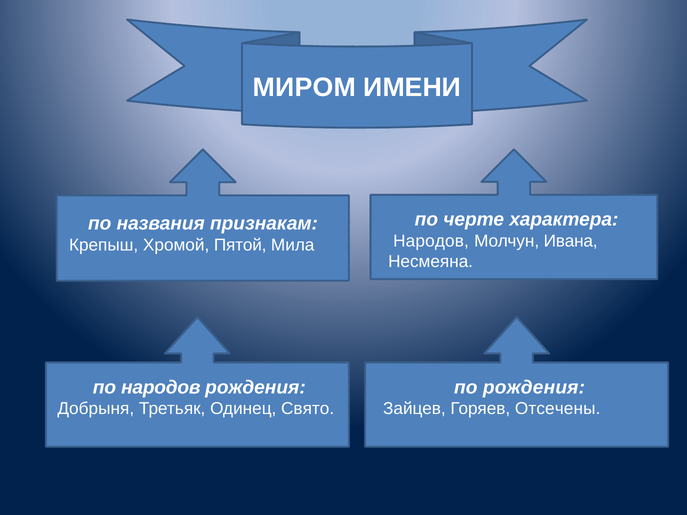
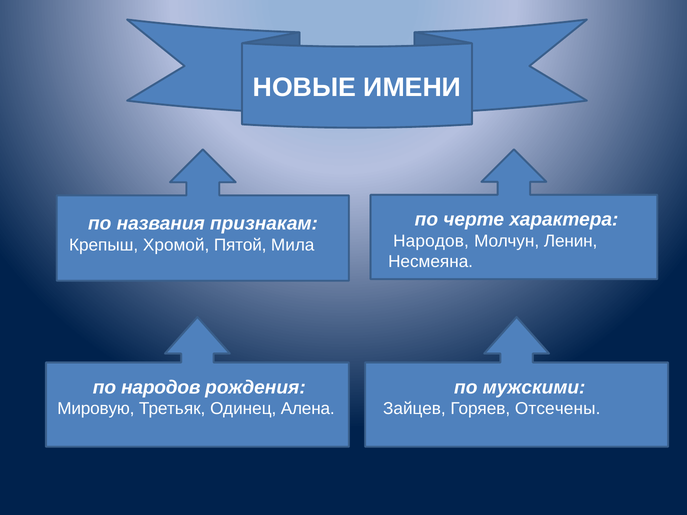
МИРОМ: МИРОМ -> НОВЫЕ (305, 87)
Ивана: Ивана -> Ленин (571, 241)
по рождения: рождения -> мужскими (534, 387)
Добрыня: Добрыня -> Мировую (96, 409)
Свято: Свято -> Алена (308, 409)
